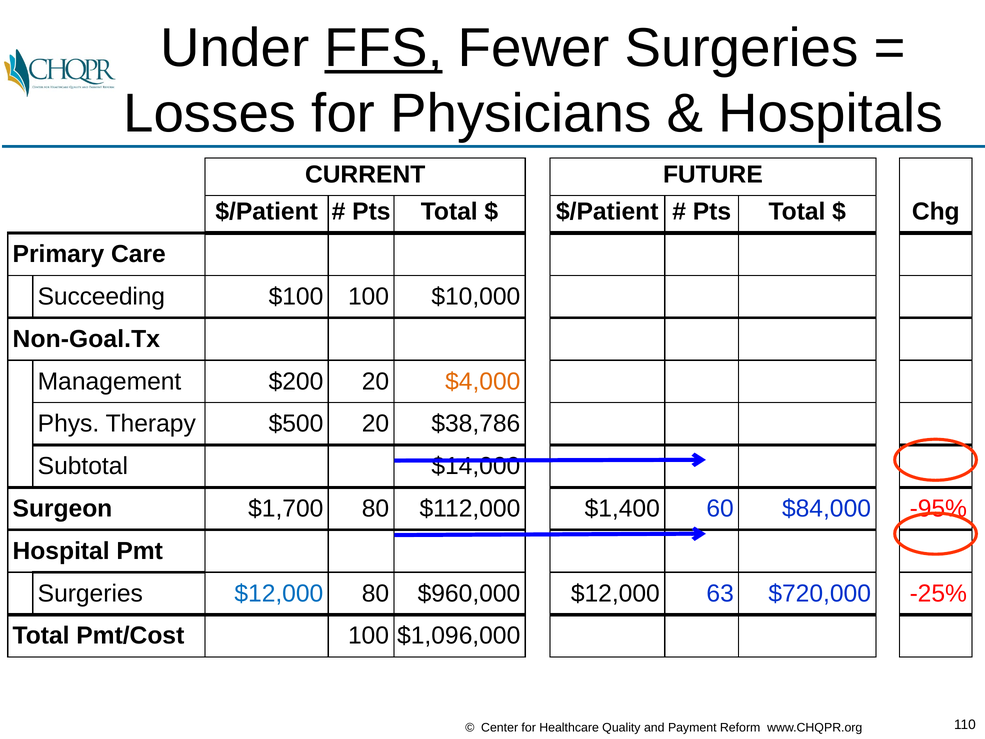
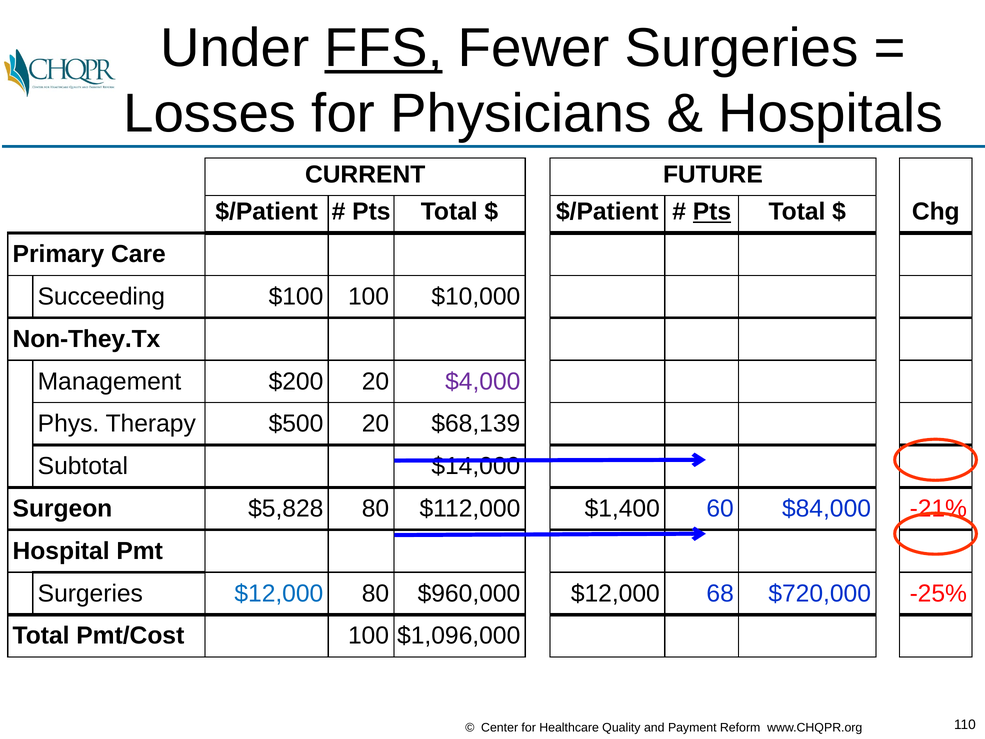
Pts underline: none -> present (712, 212)
Non-Goal.Tx: Non-Goal.Tx -> Non-They.Tx (86, 339)
$4,000 colour: orange -> purple (483, 381)
$38,786: $38,786 -> $68,139 (476, 424)
$1,700: $1,700 -> $5,828 (286, 508)
-95%: -95% -> -21% (938, 508)
63: 63 -> 68 (720, 593)
